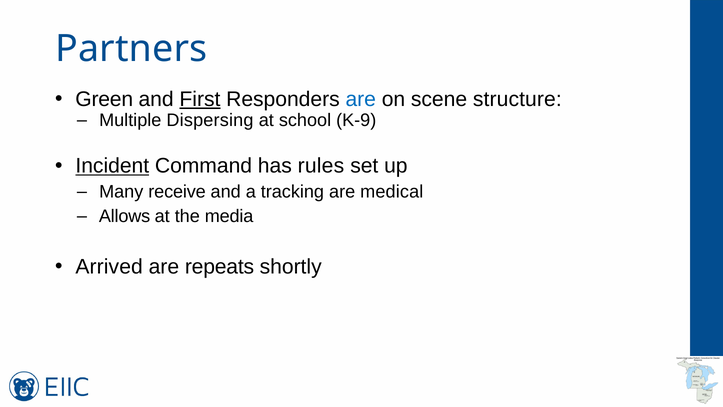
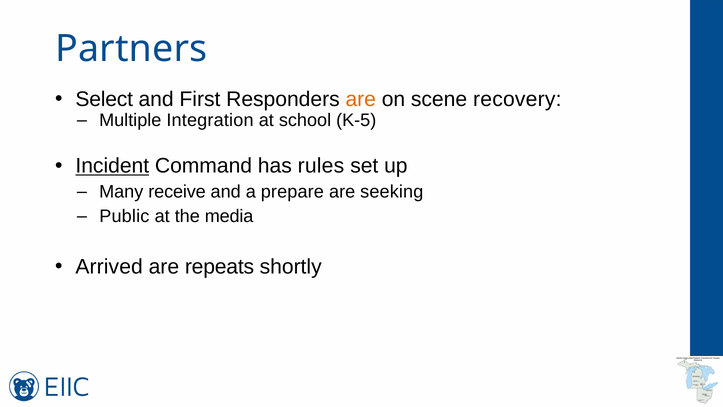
Green: Green -> Select (104, 99)
First underline: present -> none (200, 99)
are colour: blue -> orange (361, 99)
structure: structure -> recovery (517, 99)
Dispersing: Dispersing -> Integration (210, 120)
K-9: K-9 -> K-5 (356, 120)
tracking: tracking -> prepare (292, 192)
medical: medical -> seeking (392, 192)
Allows: Allows -> Public (124, 216)
